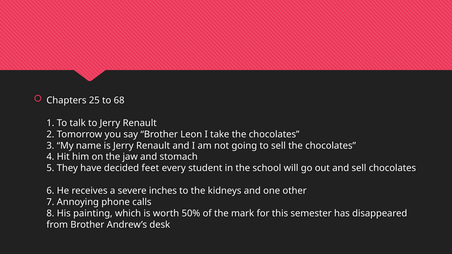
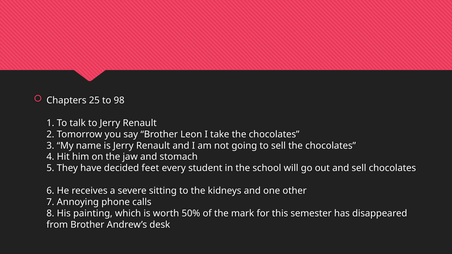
68: 68 -> 98 (119, 100)
inches: inches -> sitting (163, 191)
